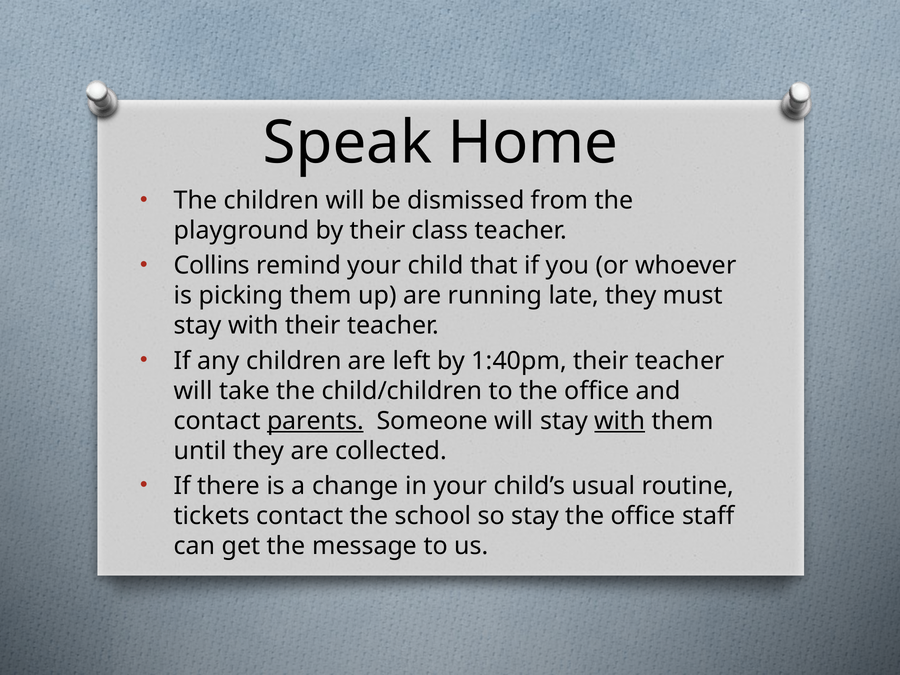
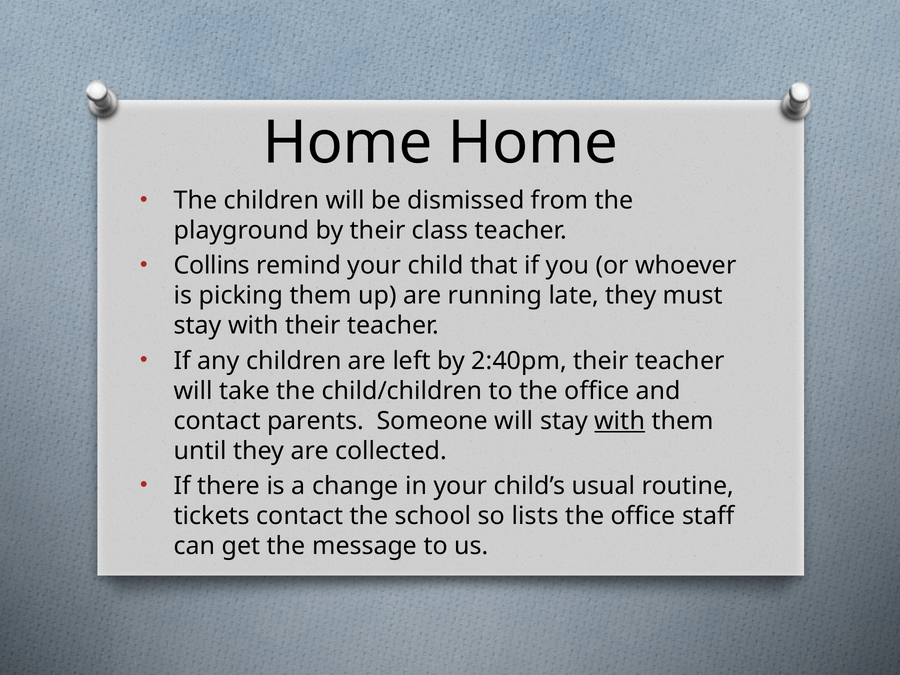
Speak: Speak -> Home (348, 143)
1:40pm: 1:40pm -> 2:40pm (519, 361)
parents underline: present -> none (315, 421)
so stay: stay -> lists (535, 516)
